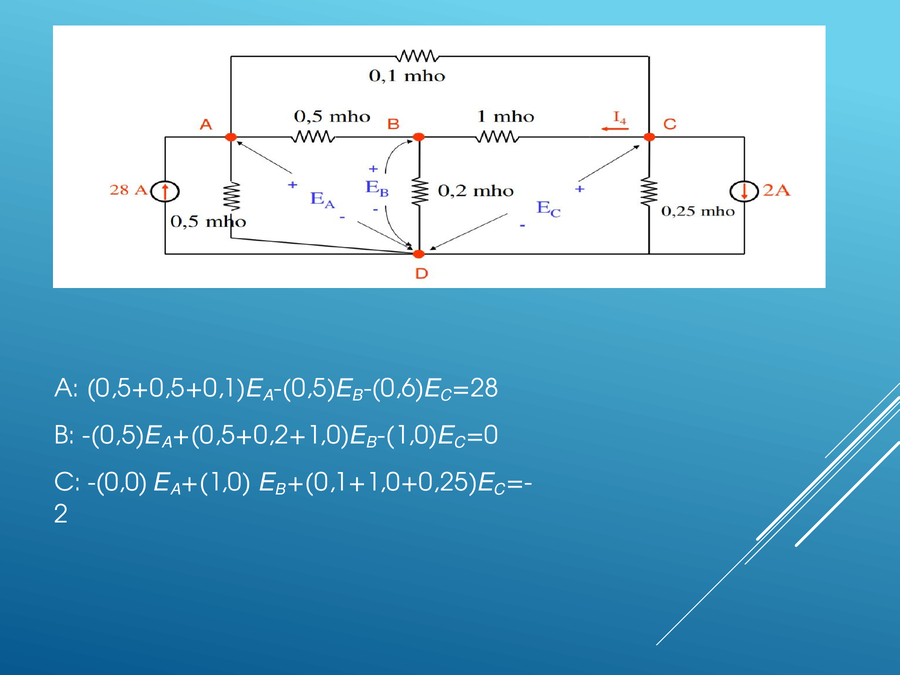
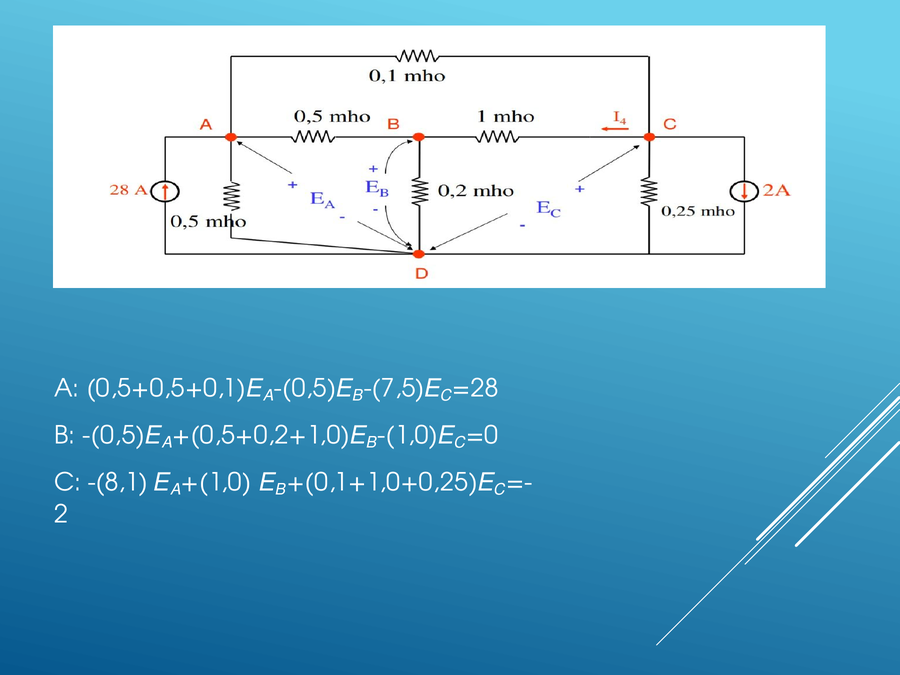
-(0,6: -(0,6 -> -(7,5 (394, 389)
-(0,0: -(0,0 -> -(8,1 (118, 482)
